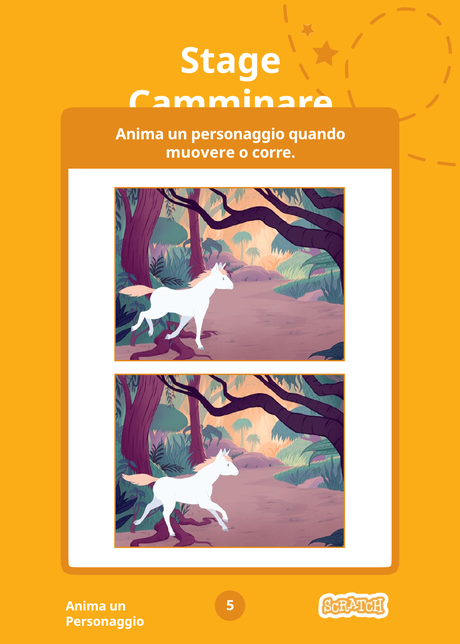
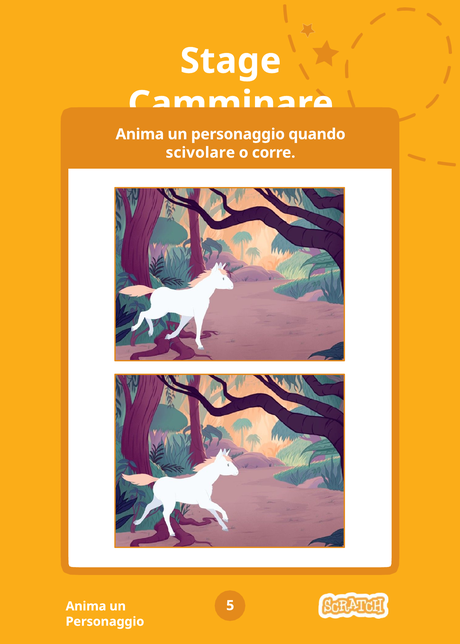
muovere: muovere -> scivolare (200, 153)
